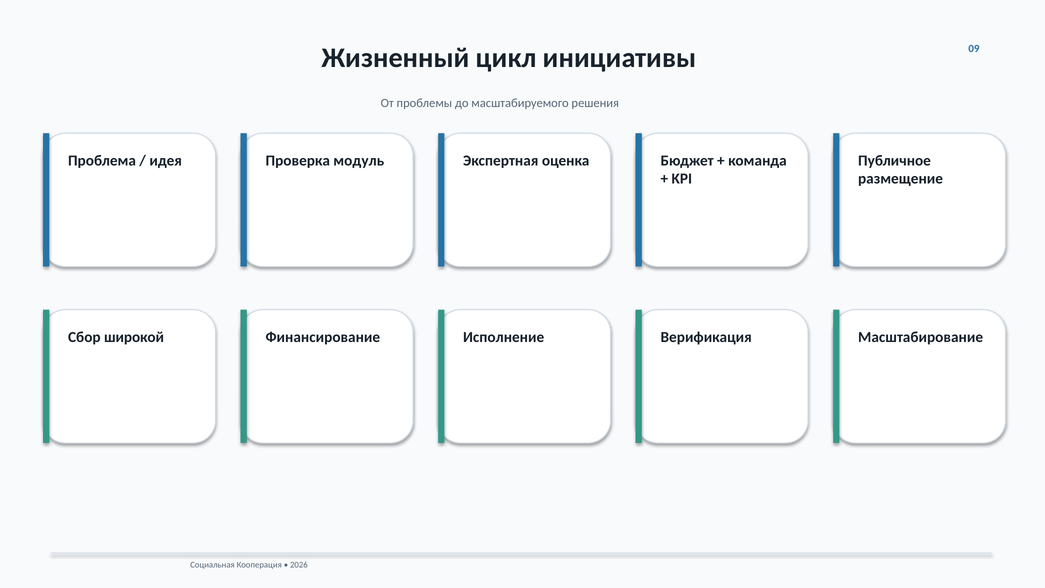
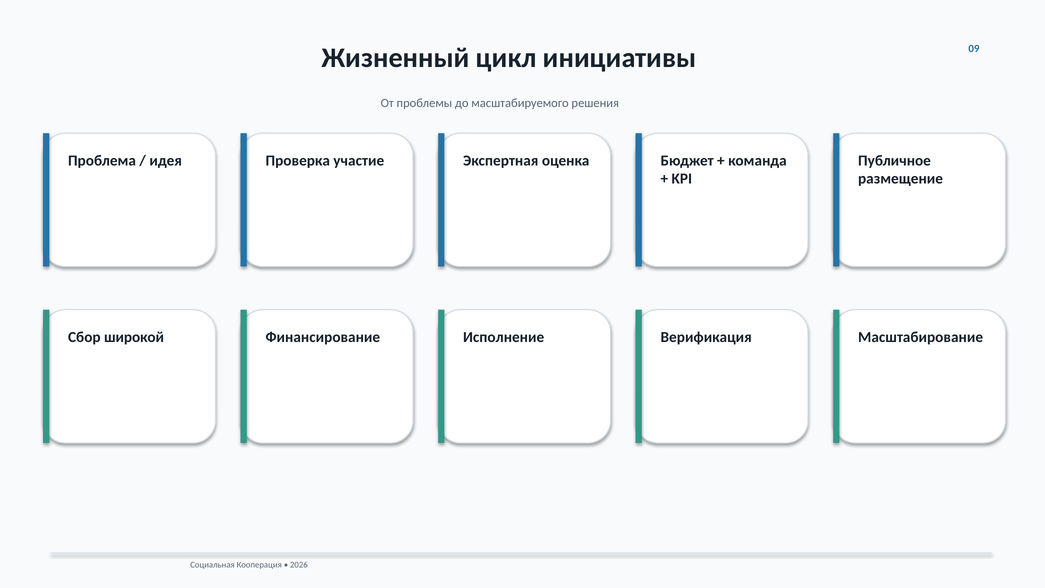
модуль: модуль -> участие (359, 161)
